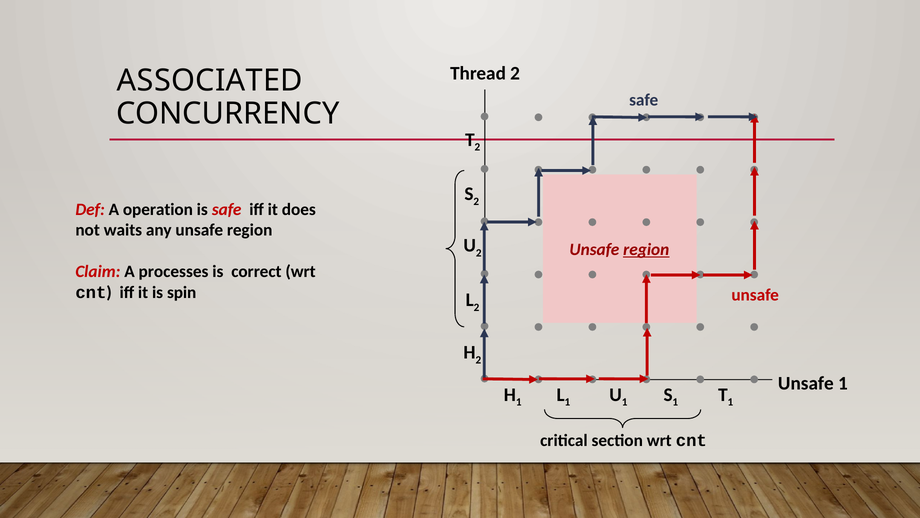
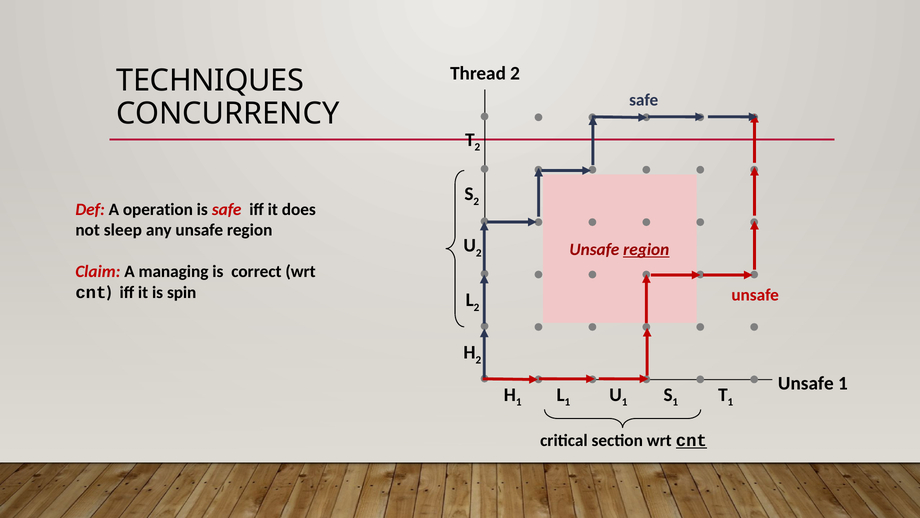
ASSOCIATED: ASSOCIATED -> TECHNIQUES (210, 81)
waits: waits -> sleep (123, 230)
processes: processes -> managing (173, 271)
cnt underline: none -> present (691, 440)
